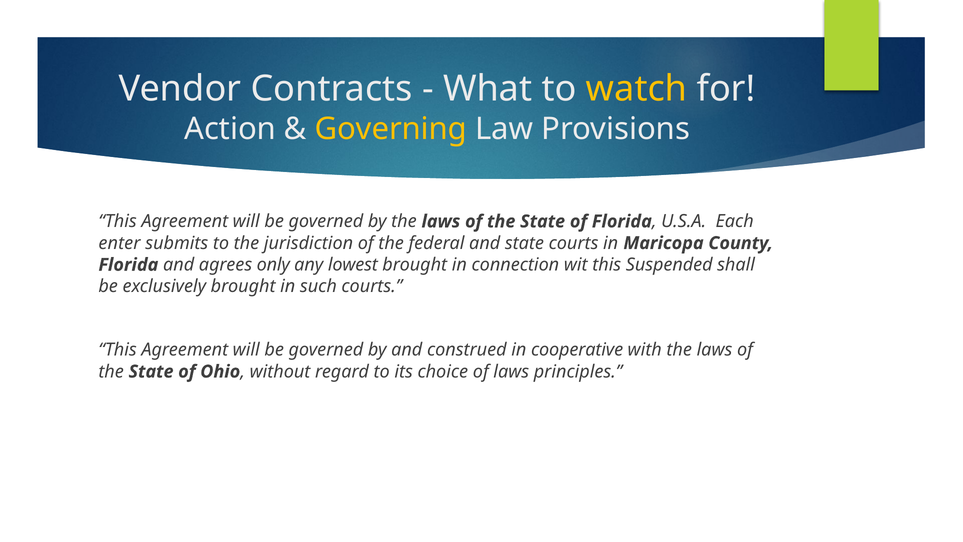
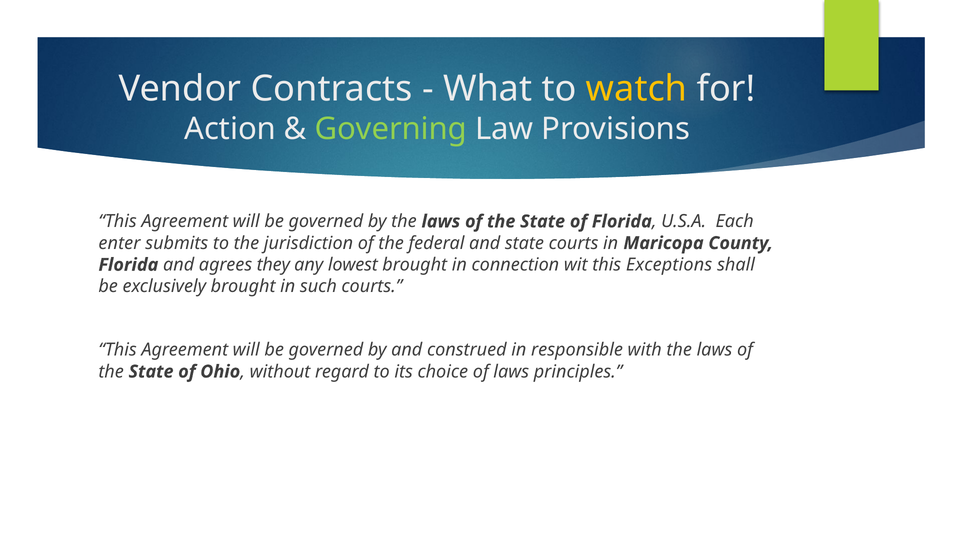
Governing colour: yellow -> light green (391, 129)
only: only -> they (273, 265)
Suspended: Suspended -> Exceptions (669, 265)
cooperative: cooperative -> responsible (577, 350)
